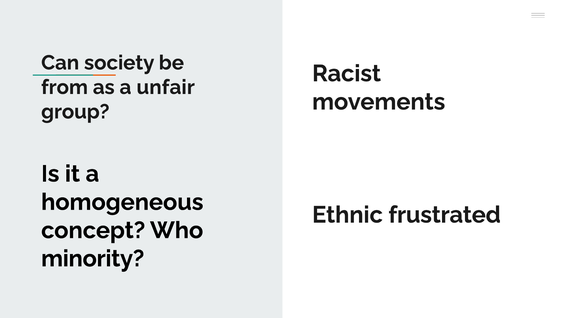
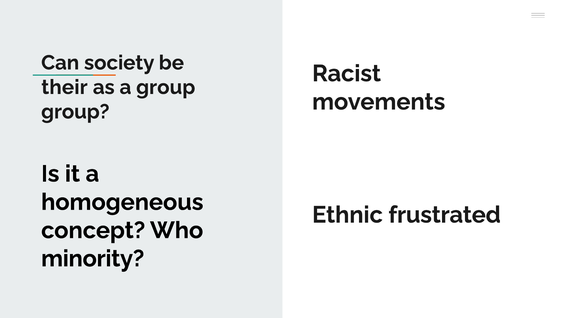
from: from -> their (64, 87)
a unfair: unfair -> group (166, 87)
